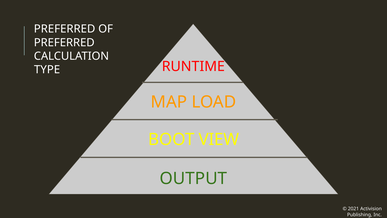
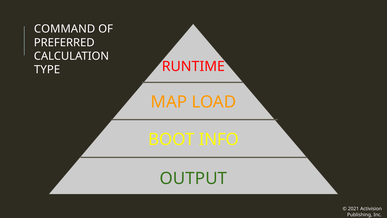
PREFERRED: PREFERRED -> COMMAND (65, 29)
VIEW: VIEW -> INFO (219, 139)
